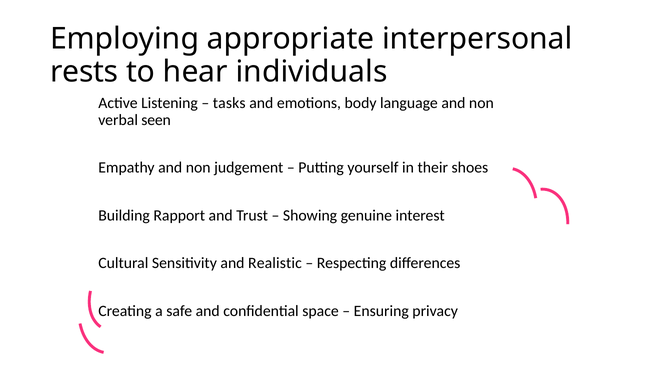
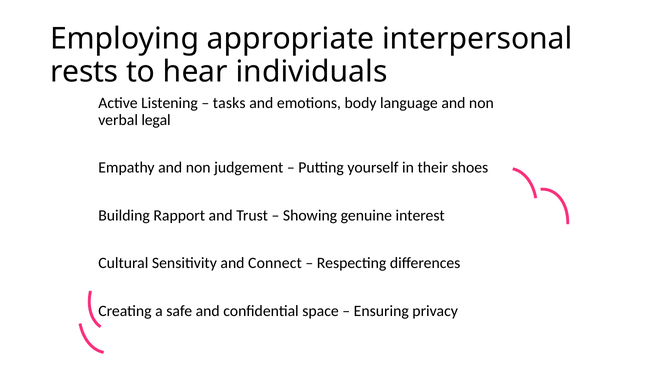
seen: seen -> legal (156, 120)
Realistic: Realistic -> Connect (275, 263)
